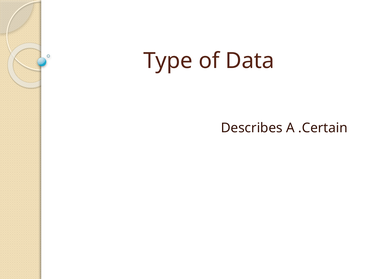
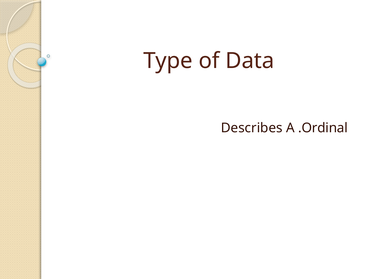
.Certain: .Certain -> .Ordinal (323, 128)
